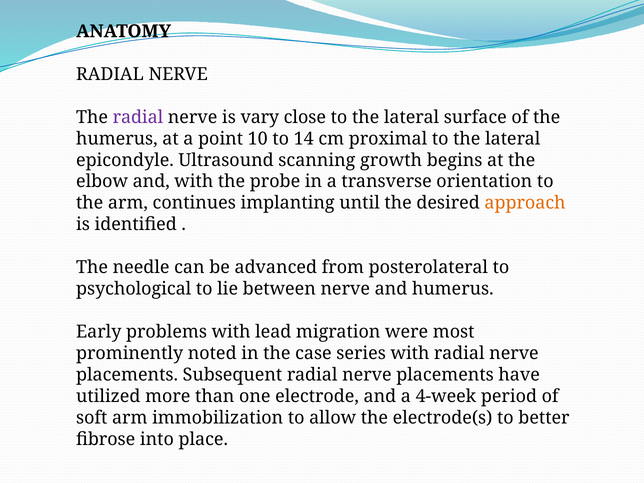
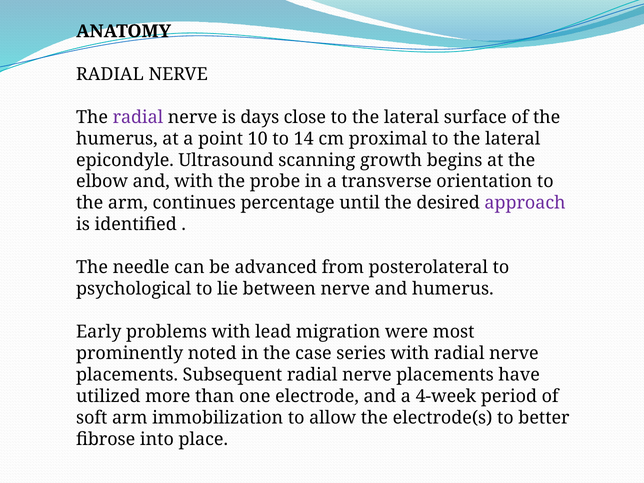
vary: vary -> days (260, 117)
implanting: implanting -> percentage (288, 203)
approach colour: orange -> purple (525, 203)
